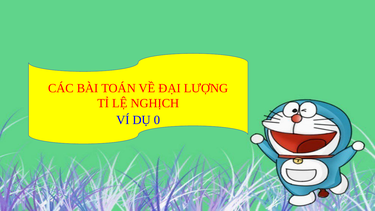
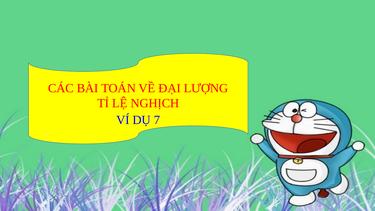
0: 0 -> 7 (157, 120)
